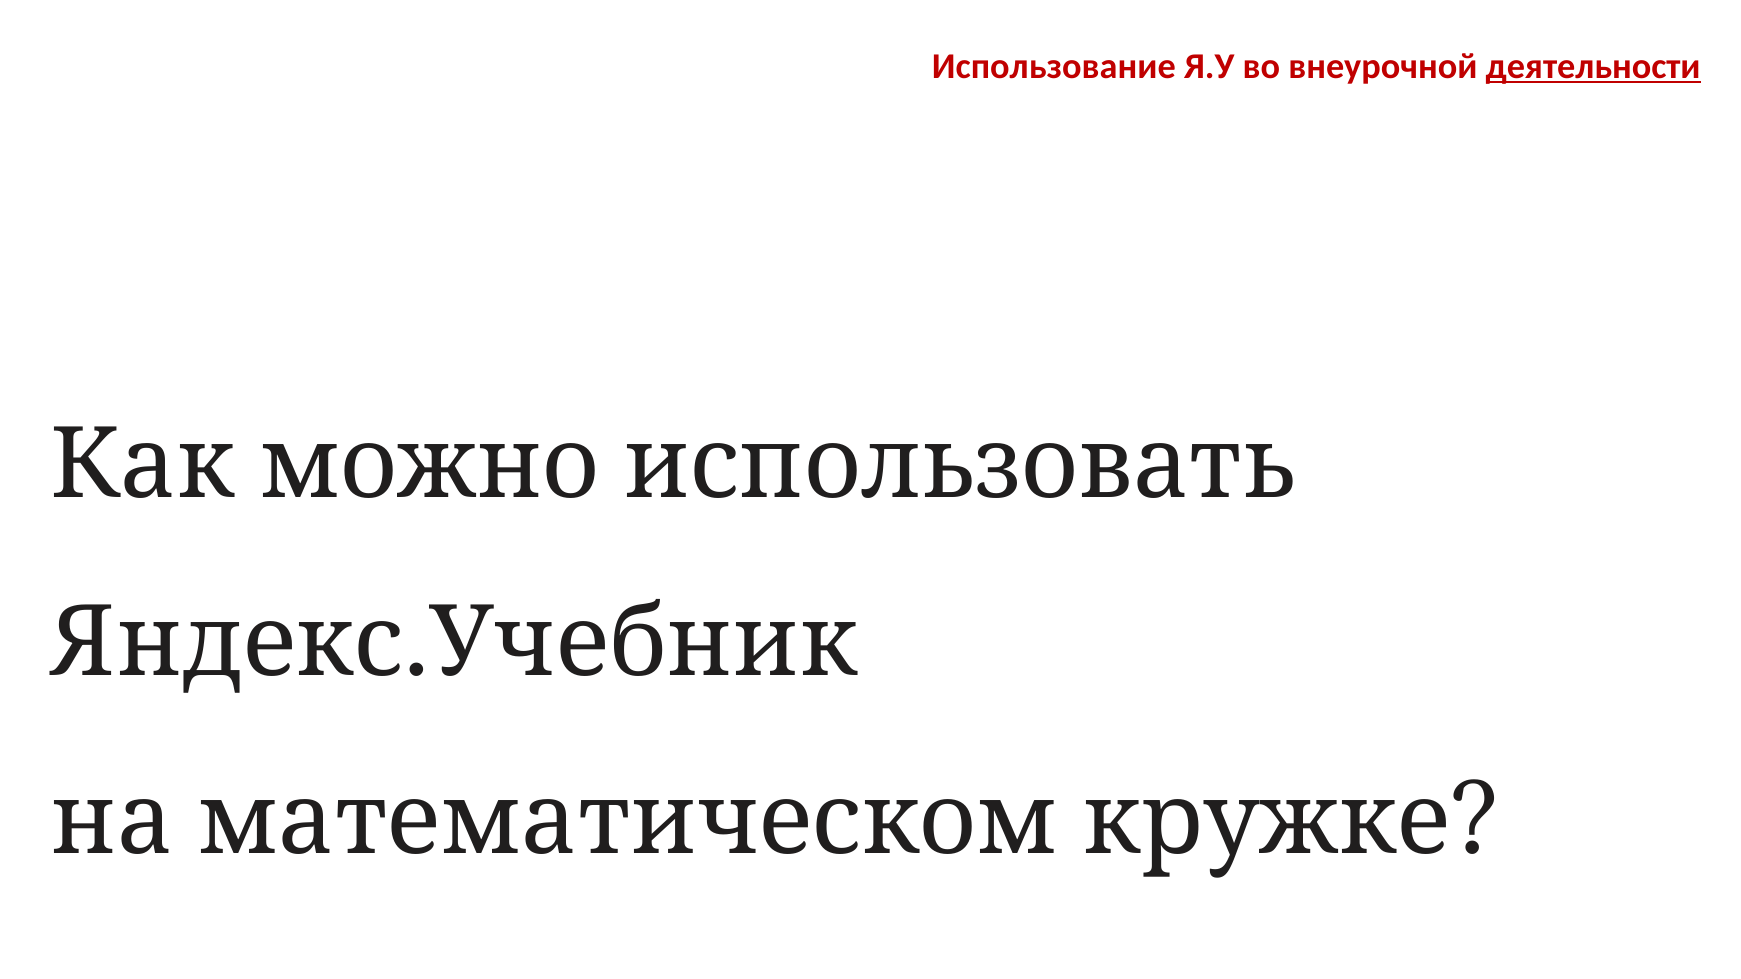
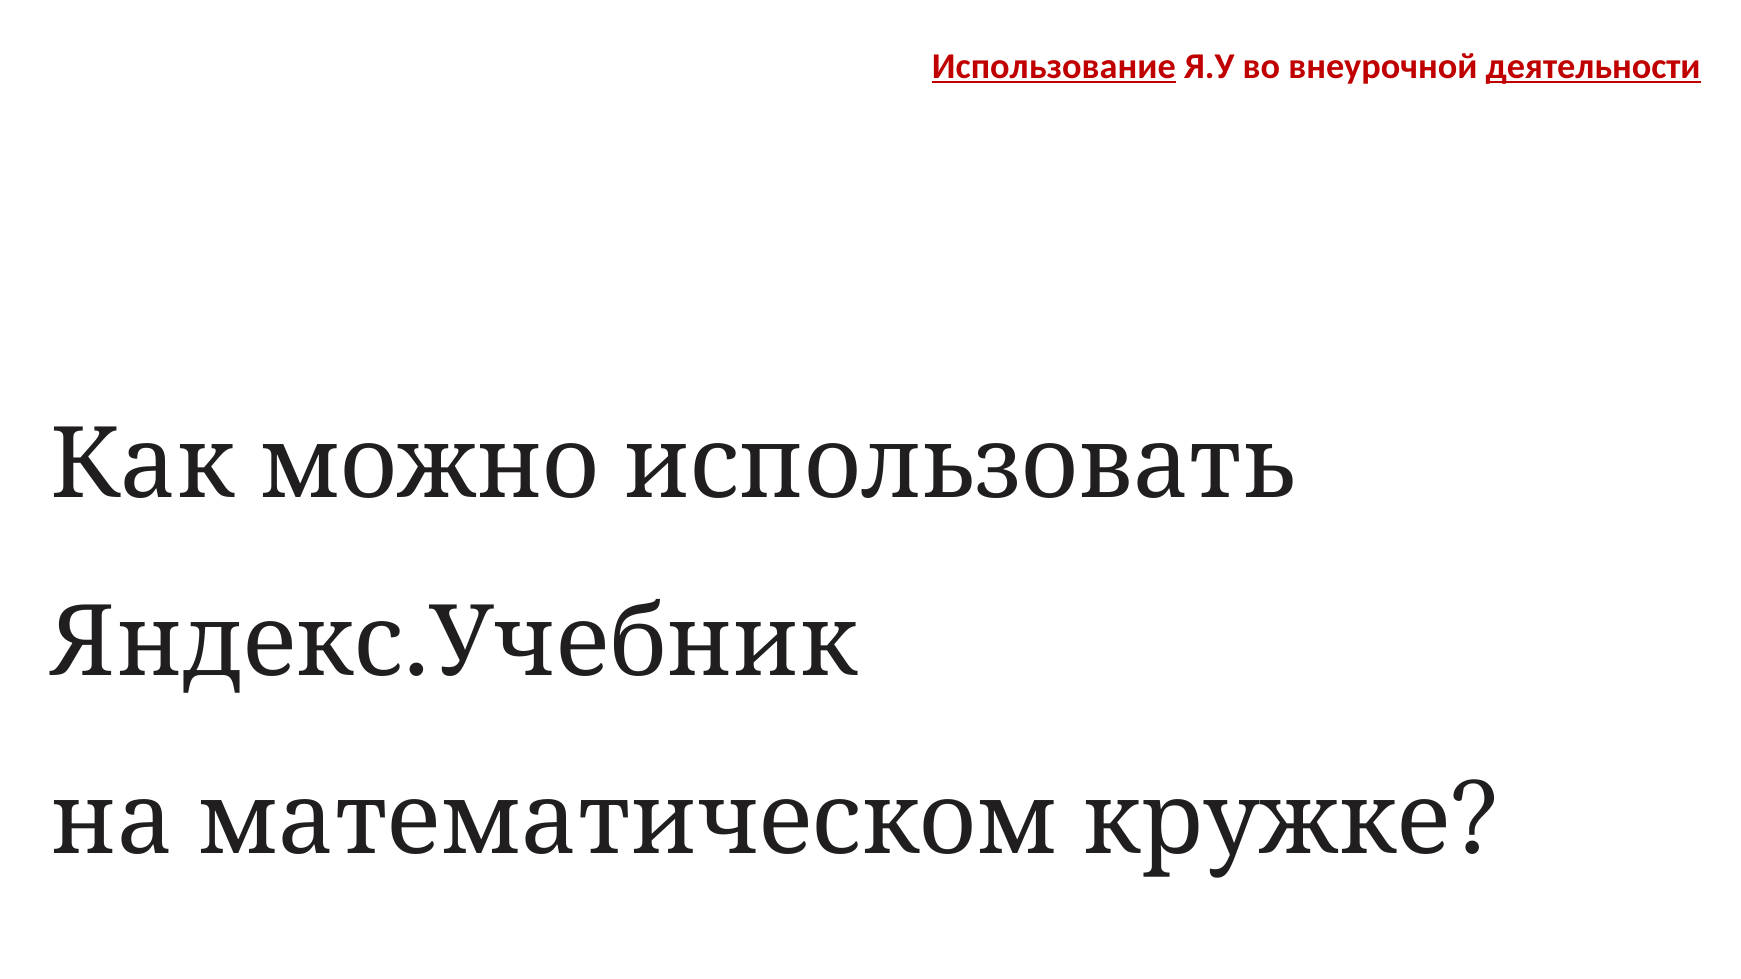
Использование underline: none -> present (1054, 66)
